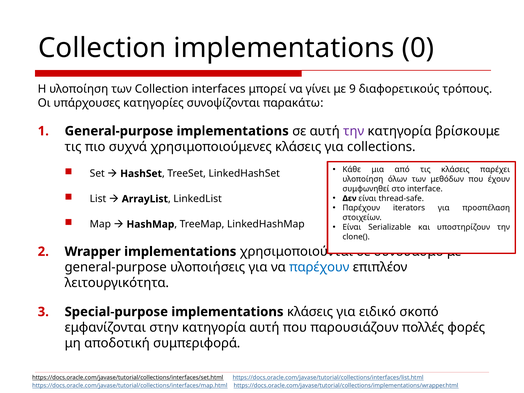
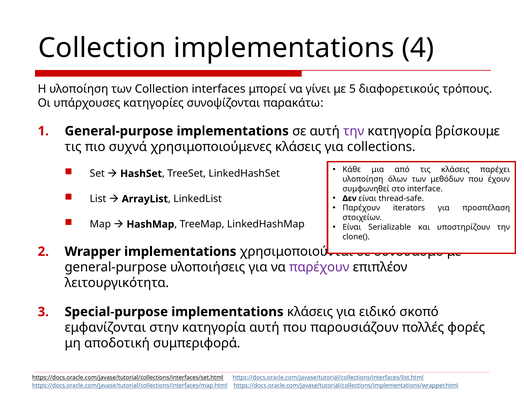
0: 0 -> 4 (418, 48)
9: 9 -> 5 (352, 89)
παρέχουν colour: blue -> purple (319, 267)
